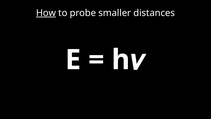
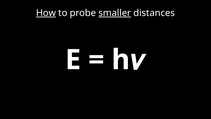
smaller underline: none -> present (115, 13)
